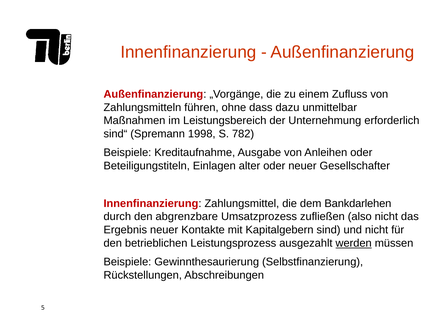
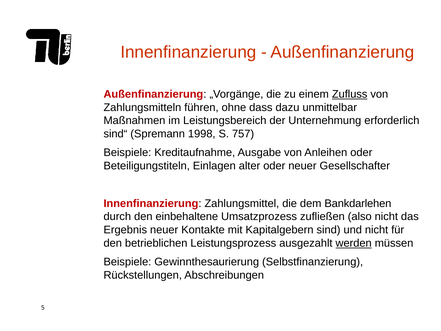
Zufluss underline: none -> present (350, 94)
782: 782 -> 757 (243, 134)
abgrenzbare: abgrenzbare -> einbehaltene (187, 216)
